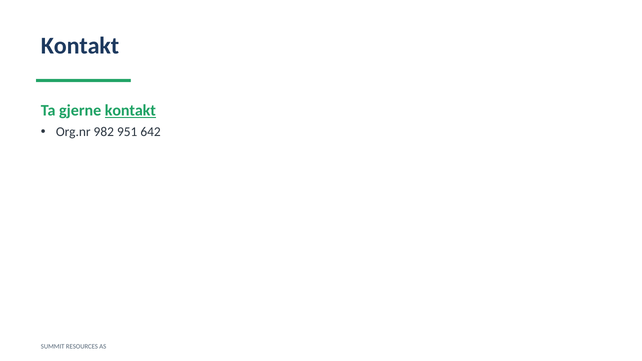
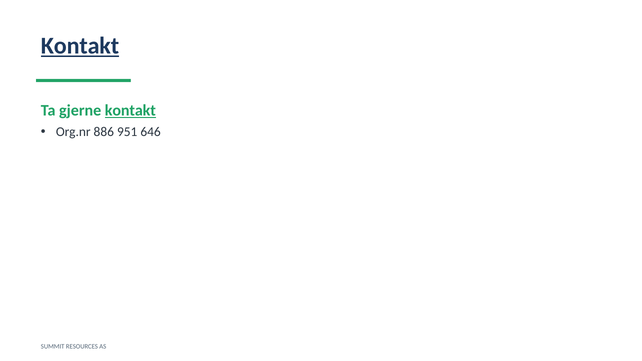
Kontakt underline: none -> present (80, 46)
982: 982 -> 886 (104, 132)
642: 642 -> 646 (151, 132)
